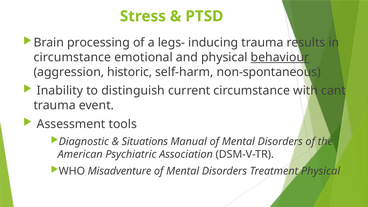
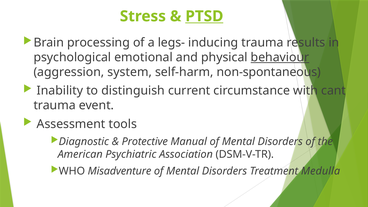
PTSD underline: none -> present (204, 16)
circumstance: circumstance -> psychological (72, 57)
historic: historic -> system (130, 72)
Situations: Situations -> Protective (145, 141)
Treatment Physical: Physical -> Medulla (321, 171)
